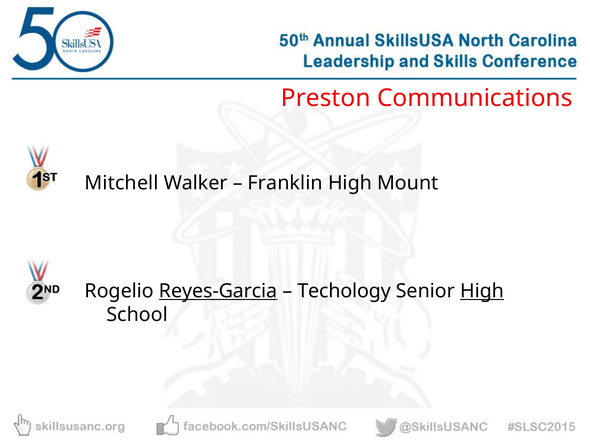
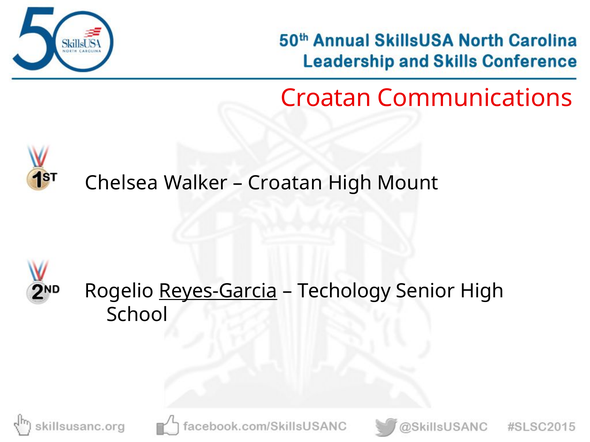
Preston: Preston -> Croatan (326, 98)
Mitchell: Mitchell -> Chelsea (122, 183)
Franklin: Franklin -> Croatan (285, 183)
High underline: present -> none (482, 291)
